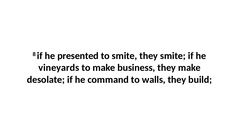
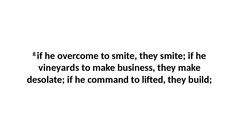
presented: presented -> overcome (78, 56)
walls: walls -> lifted (154, 80)
